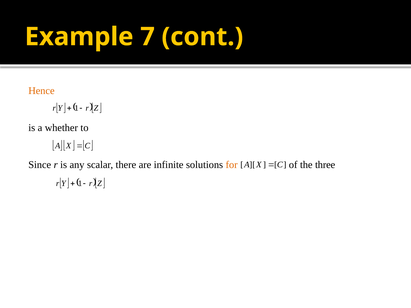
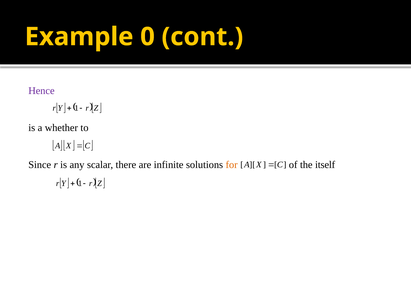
7: 7 -> 0 (148, 37)
Hence colour: orange -> purple (41, 91)
three: three -> itself (325, 165)
